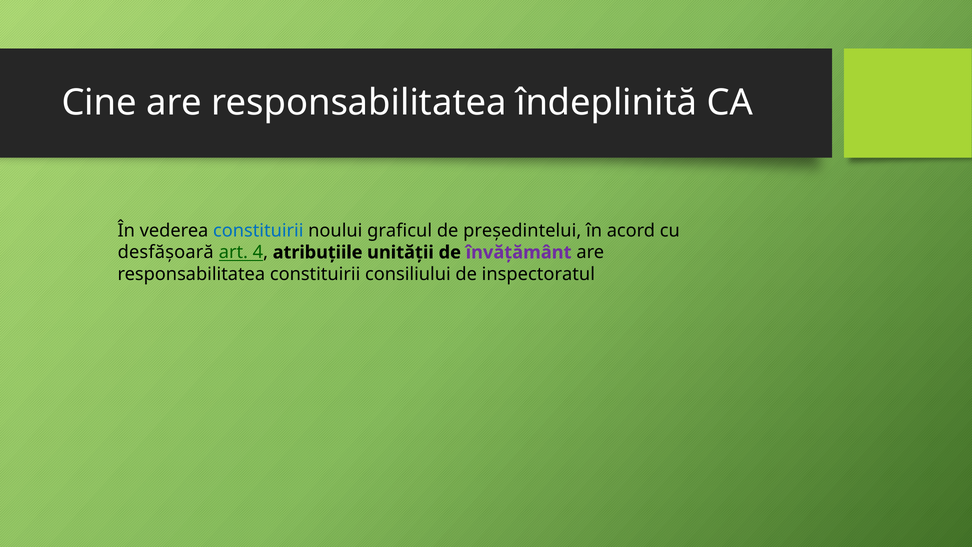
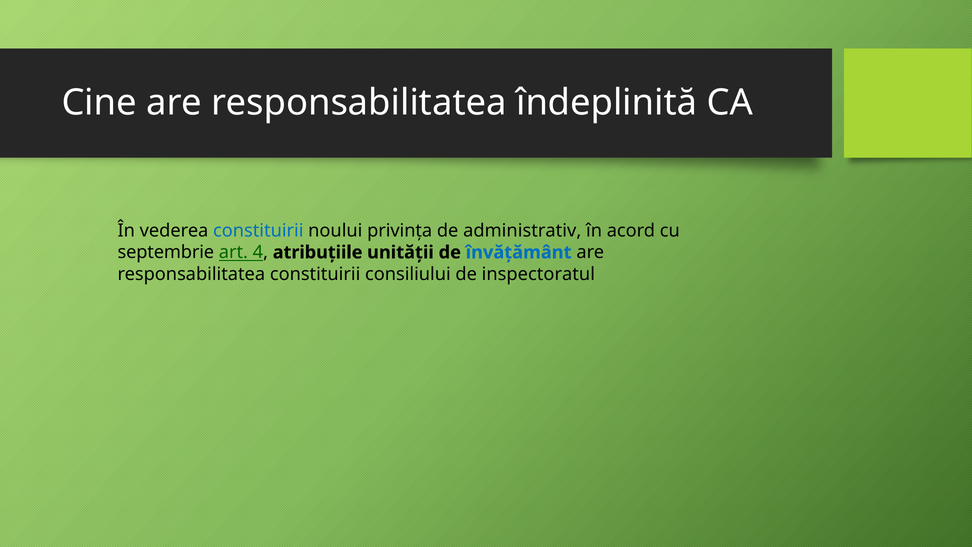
graficul: graficul -> privința (400, 230)
președintelui: președintelui -> administrativ (522, 230)
desfășoară: desfășoară -> septembrie (166, 252)
învățământ colour: purple -> blue (519, 252)
